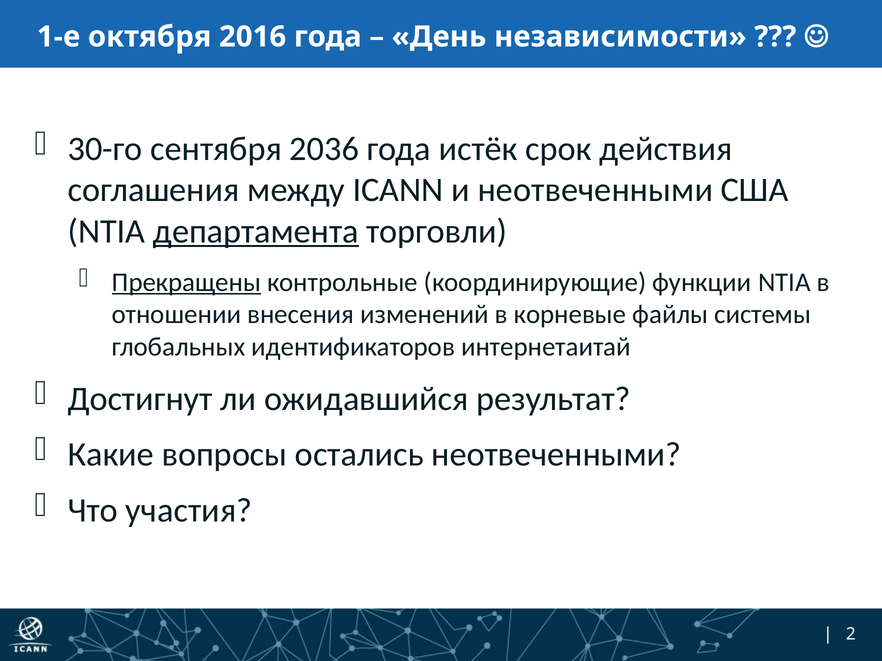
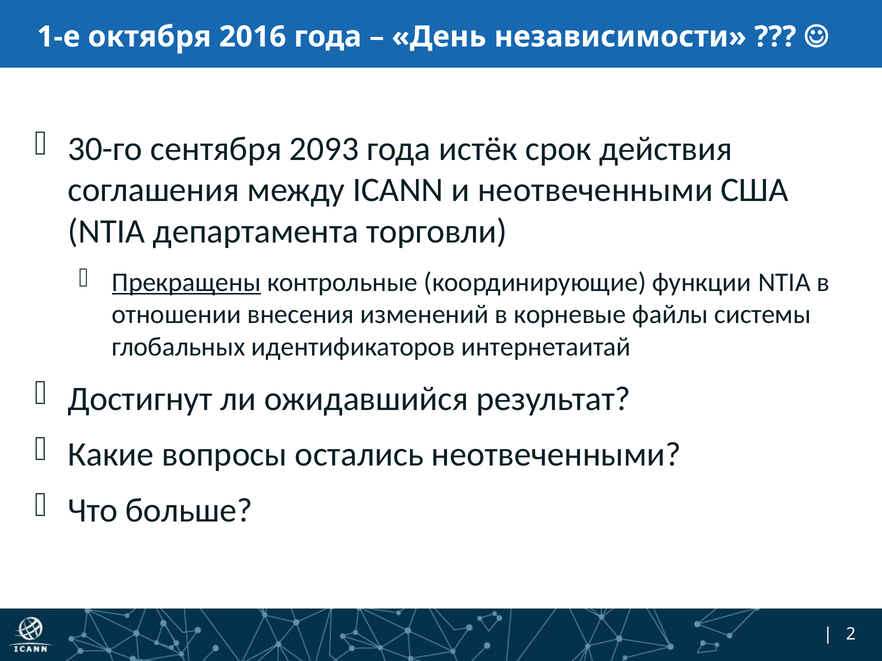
2036: 2036 -> 2093 (324, 149)
департамента underline: present -> none (256, 231)
участия: участия -> больше (189, 511)
